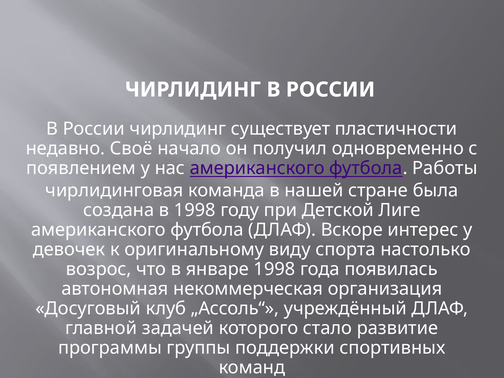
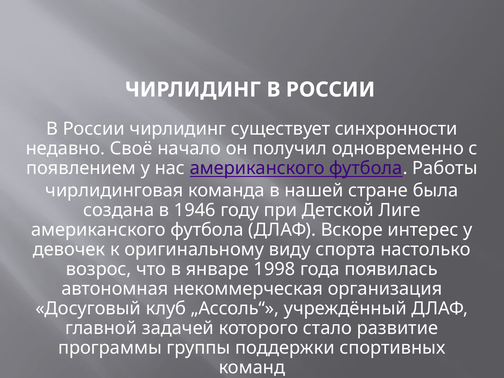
пластичности: пластичности -> синхронности (396, 129)
в 1998: 1998 -> 1946 (195, 210)
